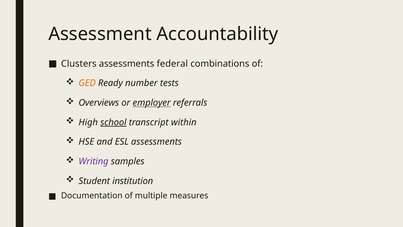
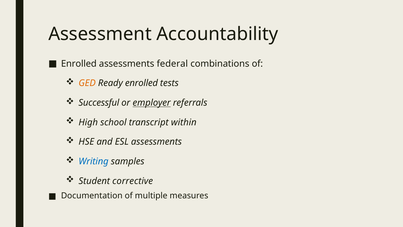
Clusters: Clusters -> Enrolled (79, 64)
Ready number: number -> enrolled (141, 83)
Overviews: Overviews -> Successful (99, 103)
school underline: present -> none (113, 122)
Writing colour: purple -> blue (94, 161)
institution: institution -> corrective (133, 181)
